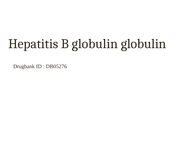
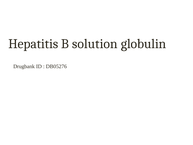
B globulin: globulin -> solution (95, 44)
